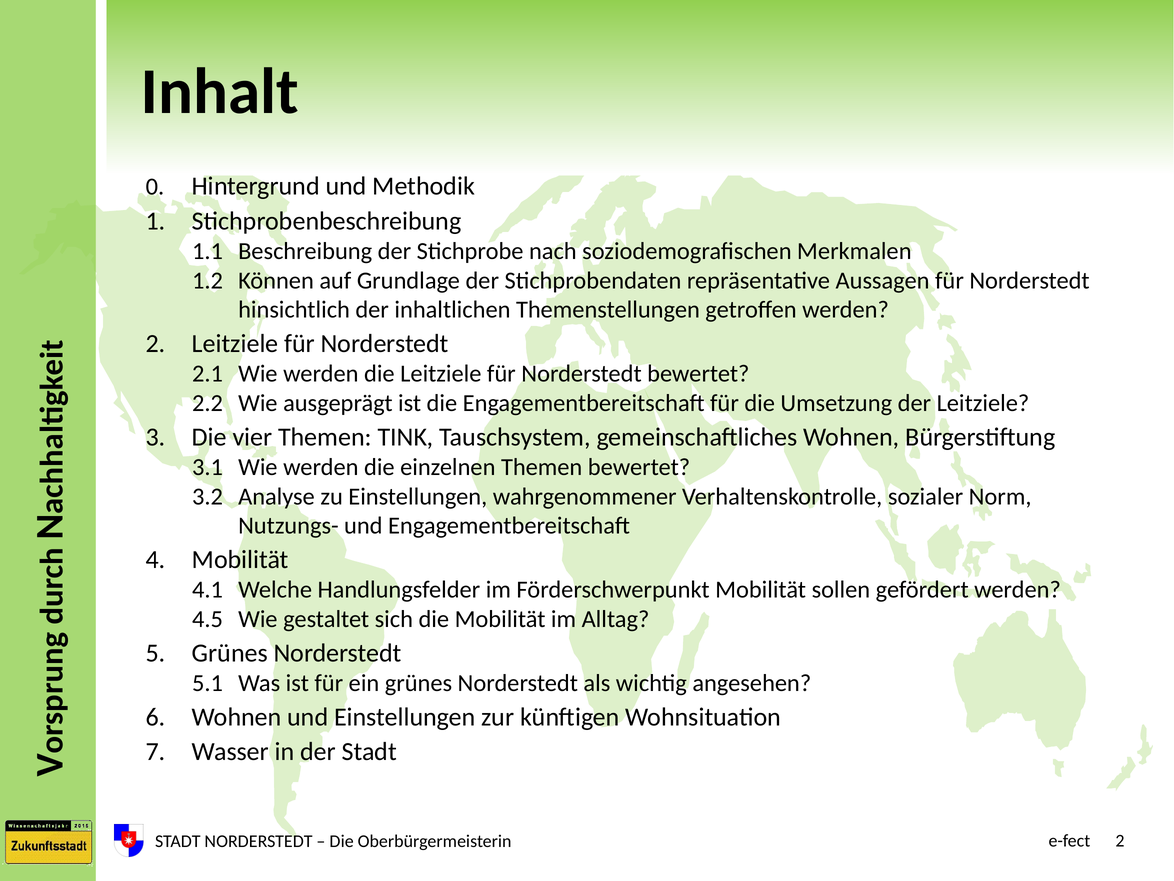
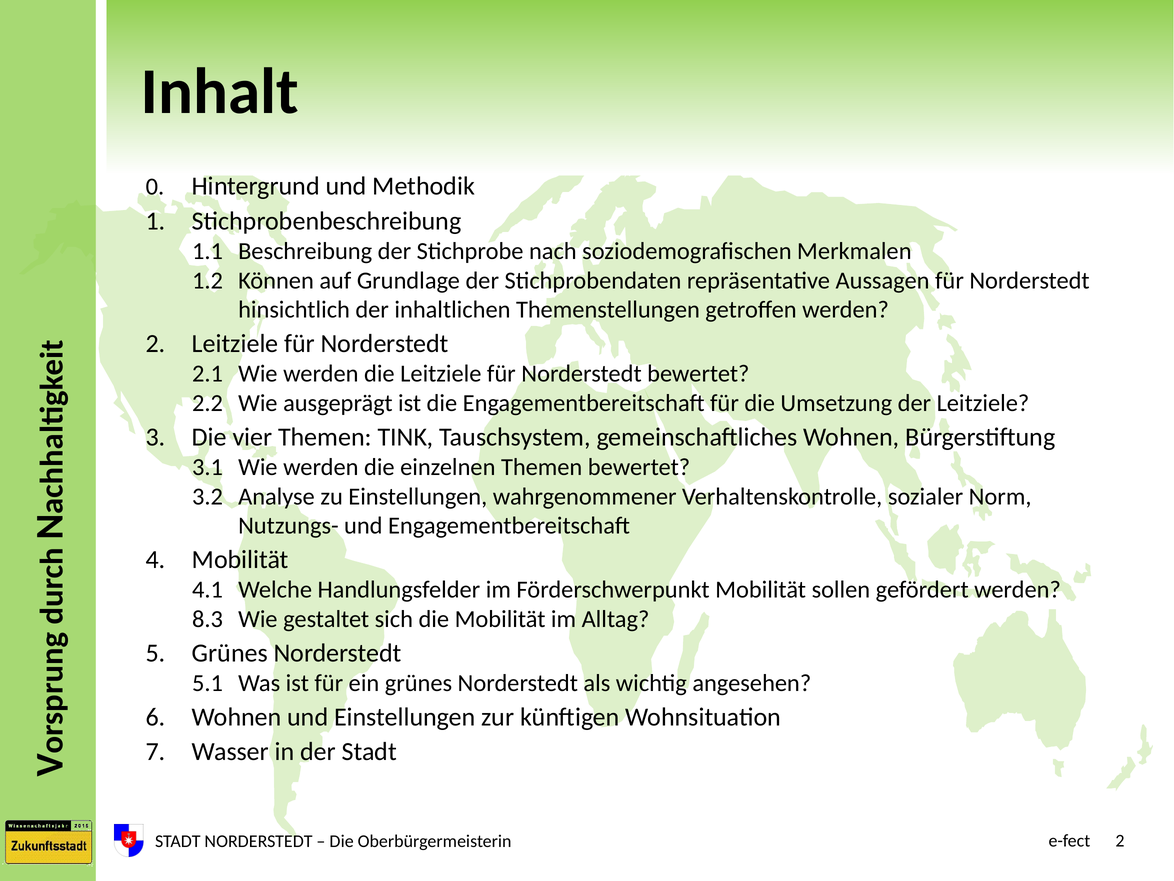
4.5: 4.5 -> 8.3 (208, 619)
